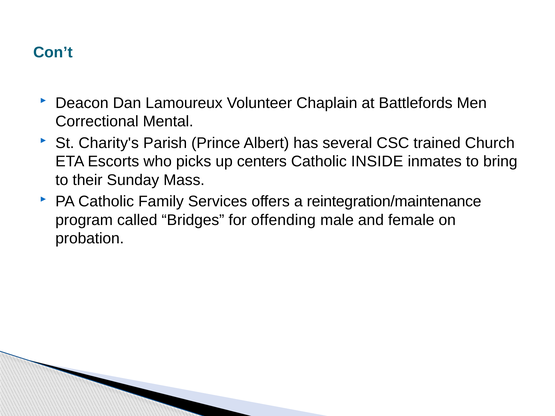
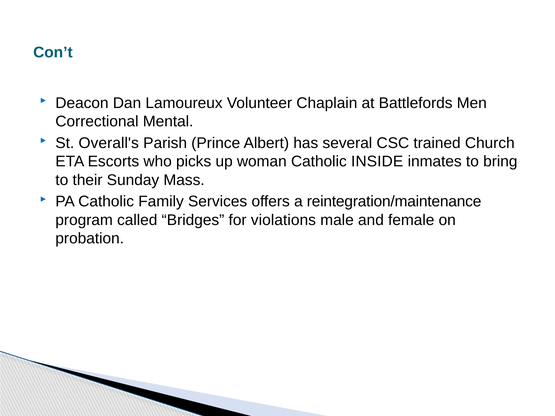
Charity's: Charity's -> Overall's (109, 143)
centers: centers -> woman (262, 162)
offending: offending -> violations (283, 220)
